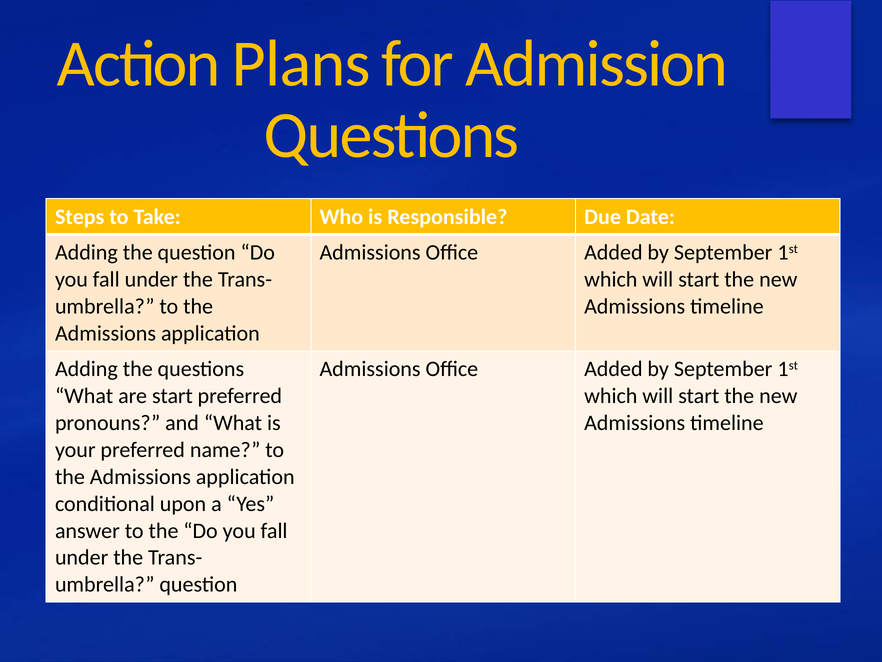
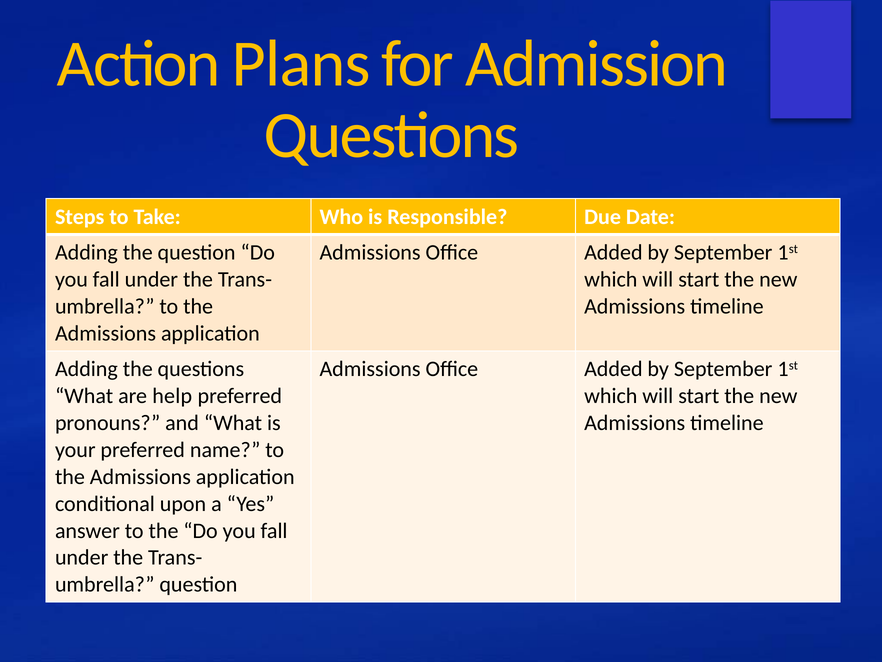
are start: start -> help (172, 396)
